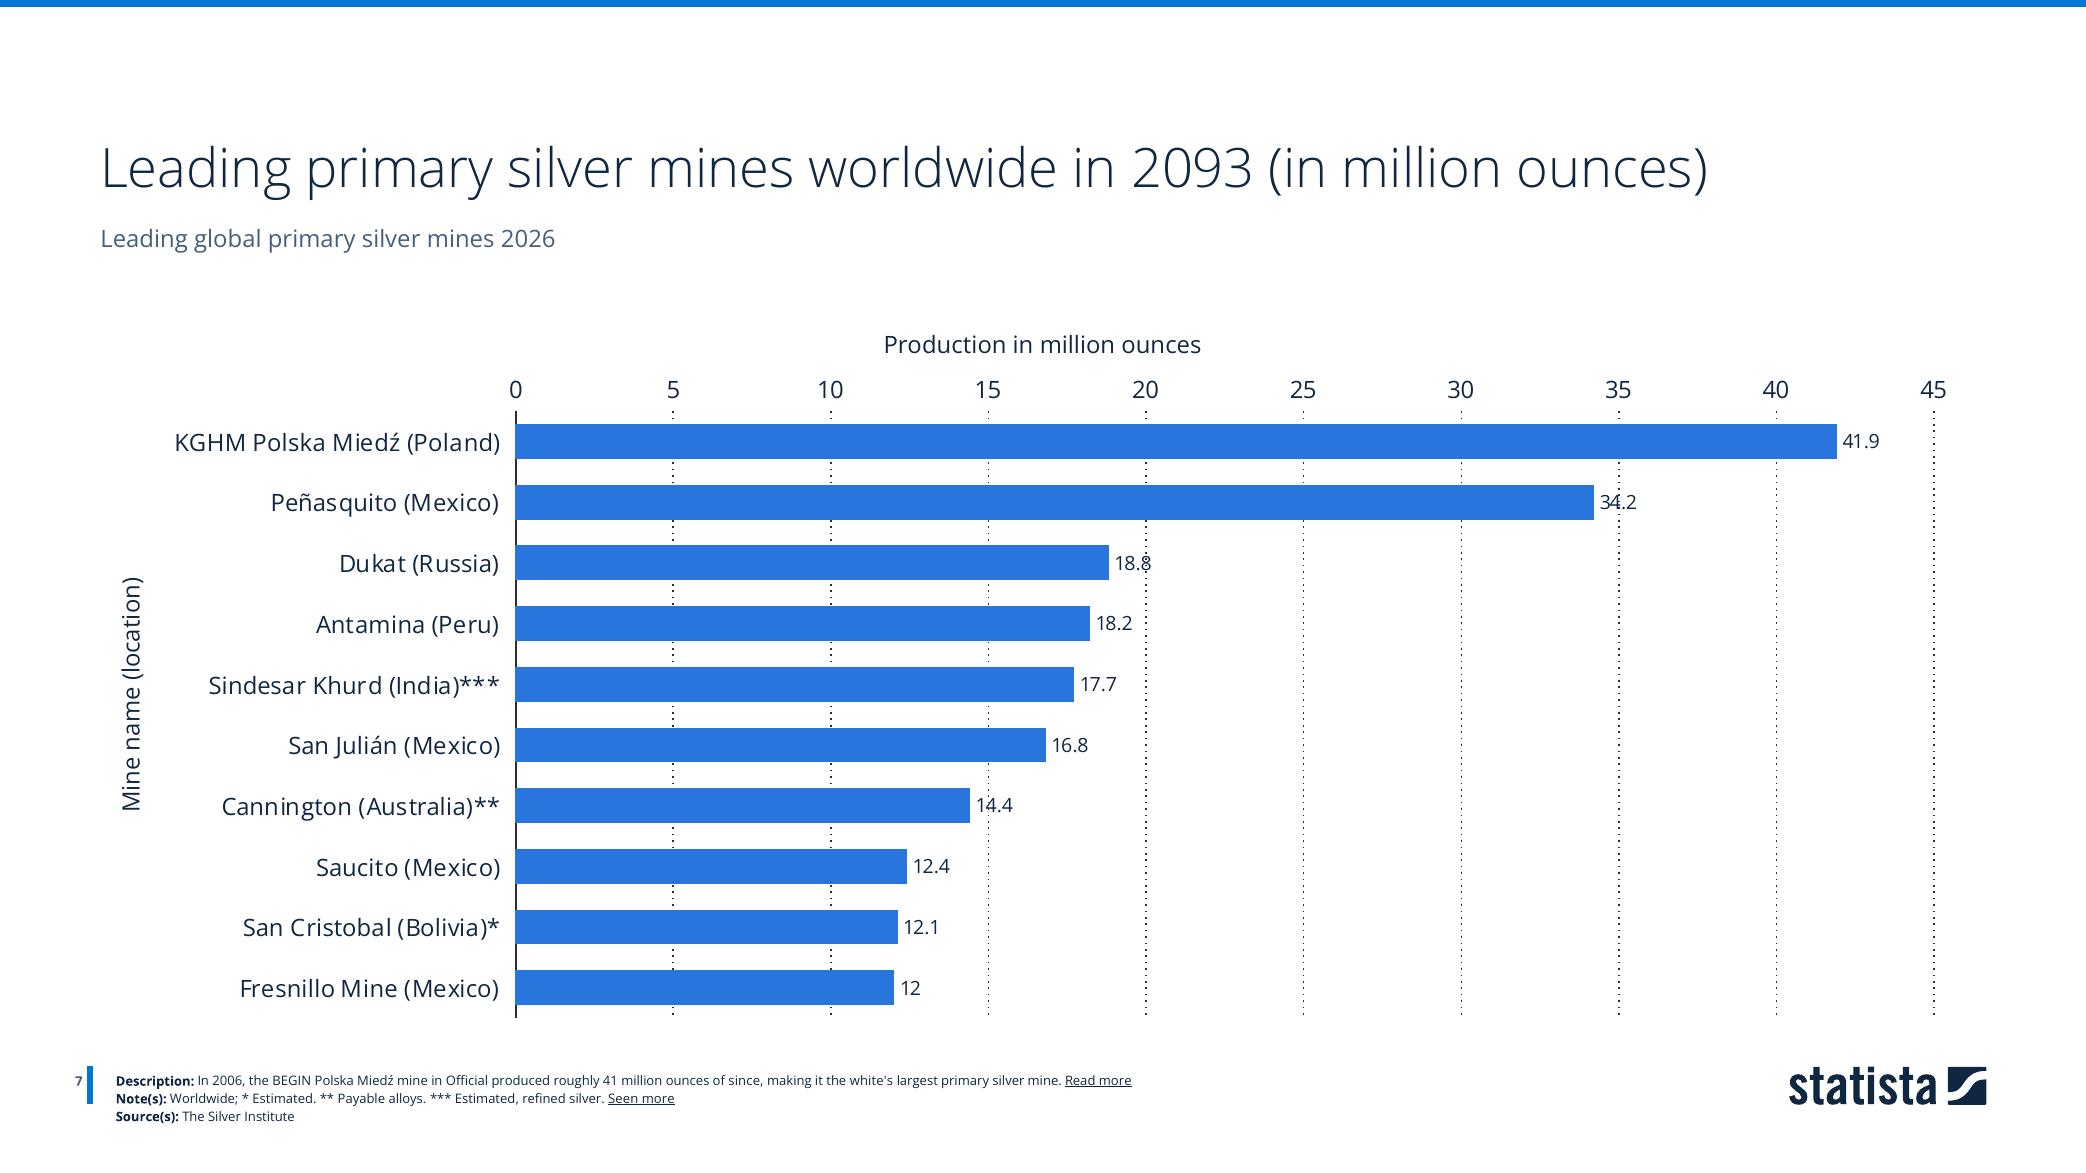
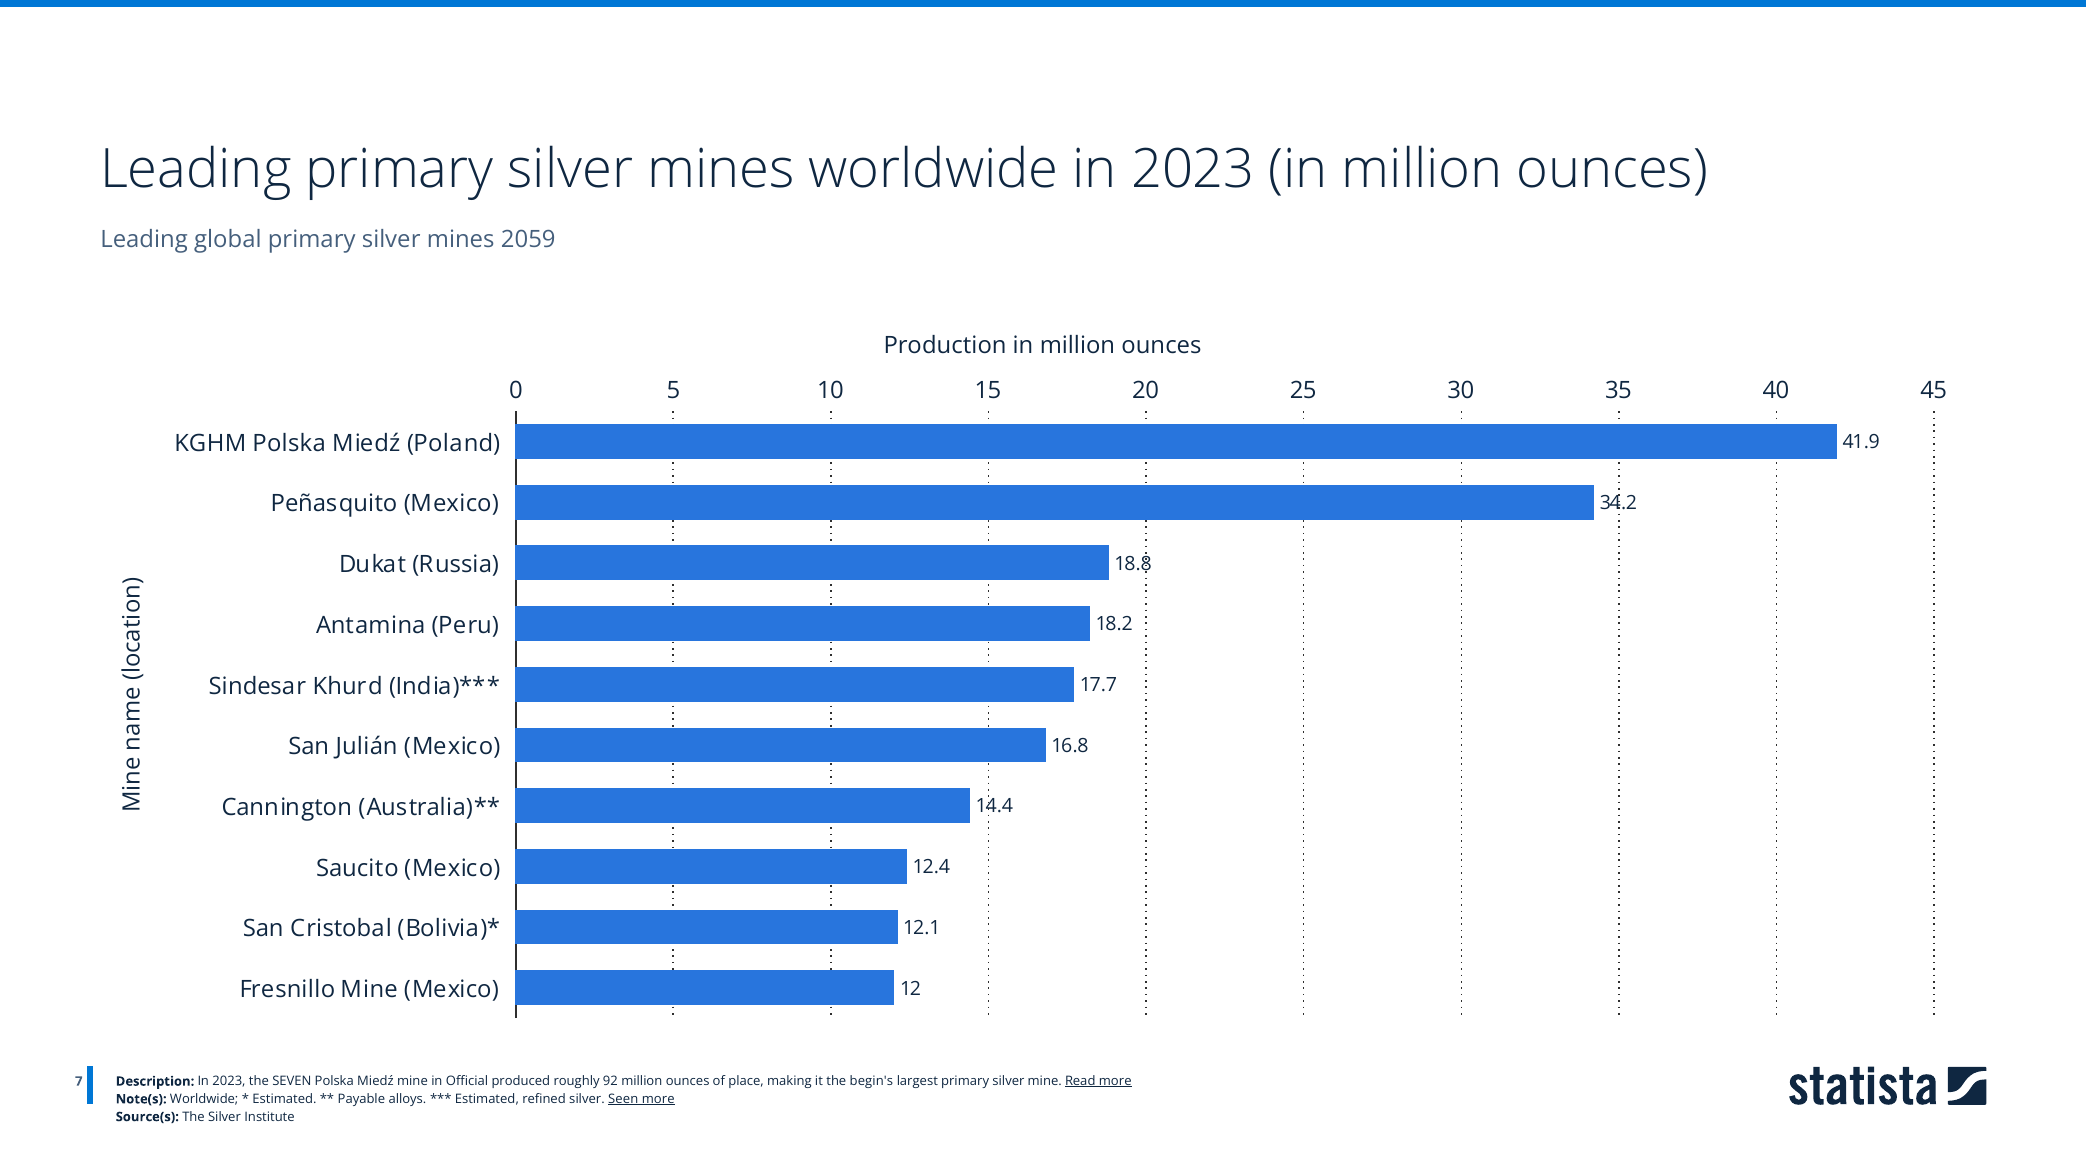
worldwide in 2093: 2093 -> 2023 (1193, 170)
2026: 2026 -> 2059 (528, 240)
Description In 2006: 2006 -> 2023 (229, 1082)
BEGIN: BEGIN -> SEVEN (292, 1082)
41: 41 -> 92 (610, 1082)
since: since -> place (746, 1082)
white's: white's -> begin's (871, 1082)
